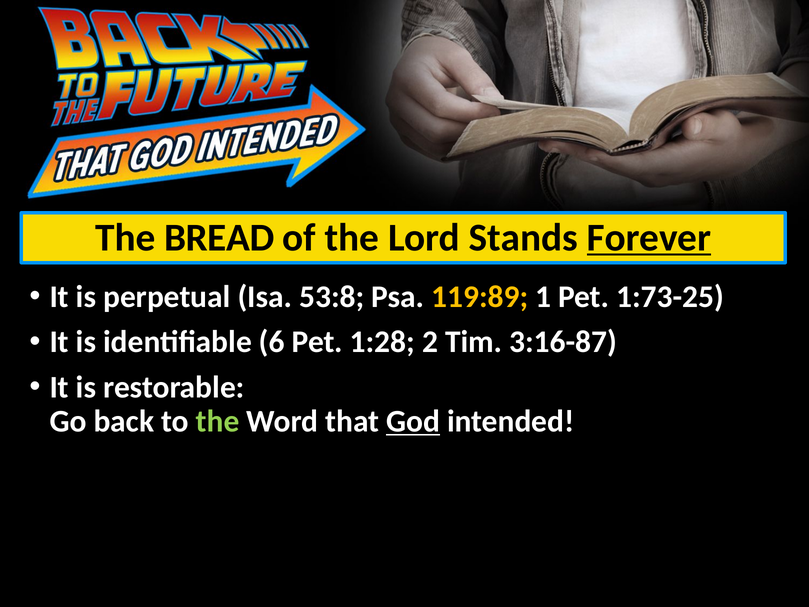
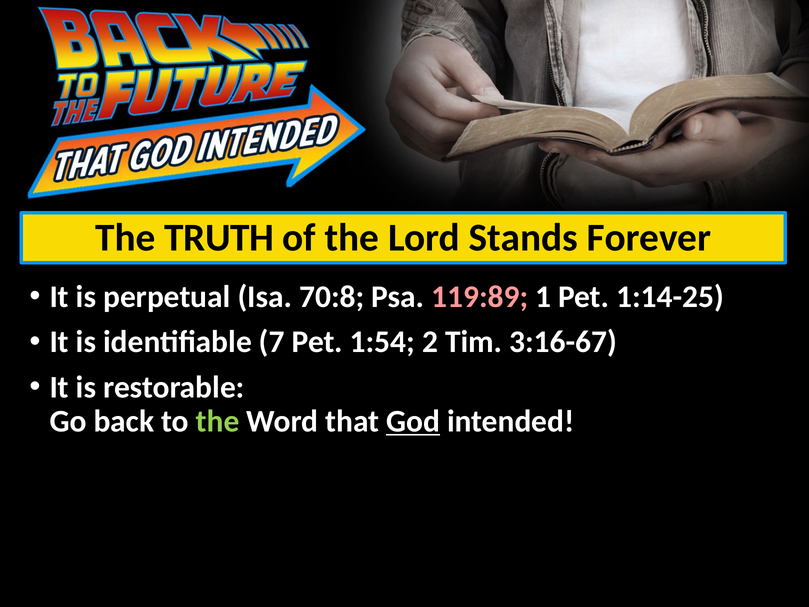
BREAD: BREAD -> TRUTH (219, 238)
Forever underline: present -> none (649, 238)
53:8: 53:8 -> 70:8 (332, 297)
119:89 colour: yellow -> pink (480, 297)
1:73-25: 1:73-25 -> 1:14-25 (670, 297)
6: 6 -> 7 (272, 342)
1:28: 1:28 -> 1:54 (382, 342)
3:16-87: 3:16-87 -> 3:16-67 (563, 342)
